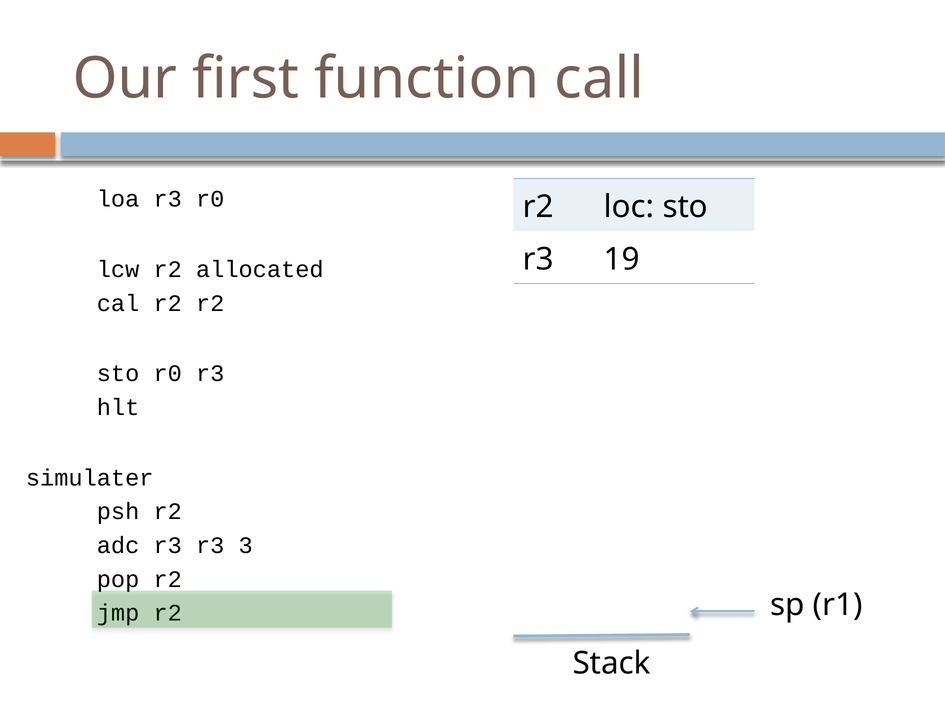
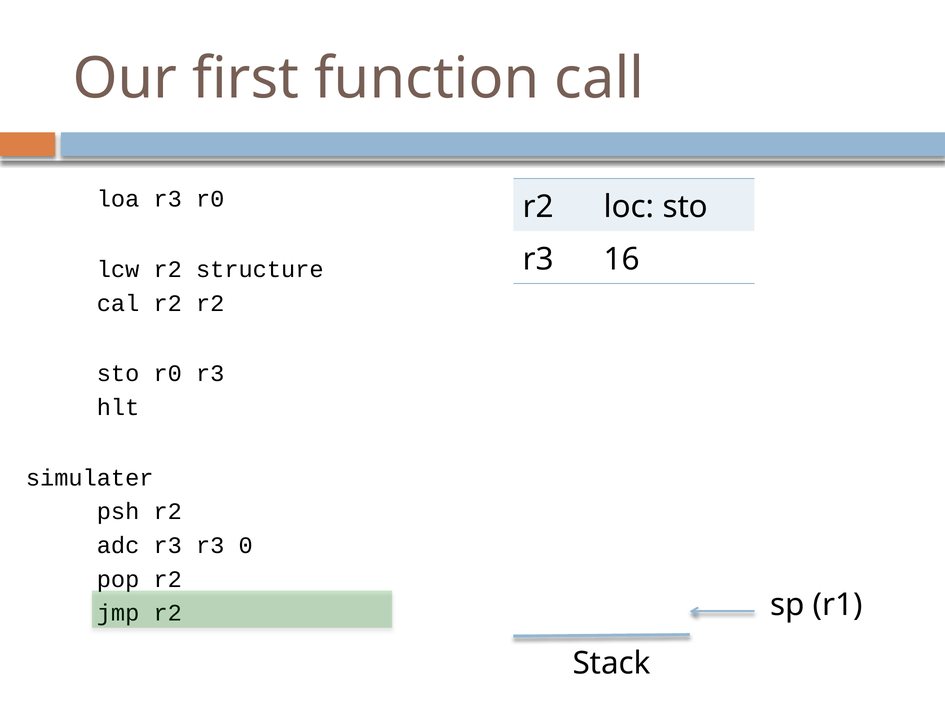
19: 19 -> 16 (622, 259)
allocated: allocated -> structure (260, 269)
3: 3 -> 0 (246, 545)
